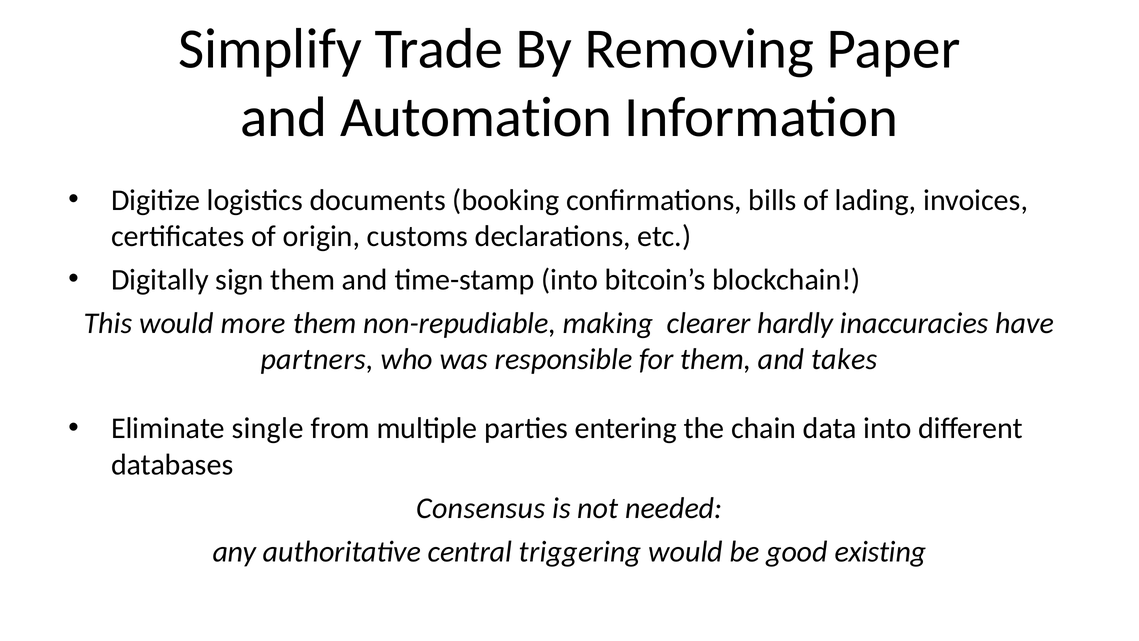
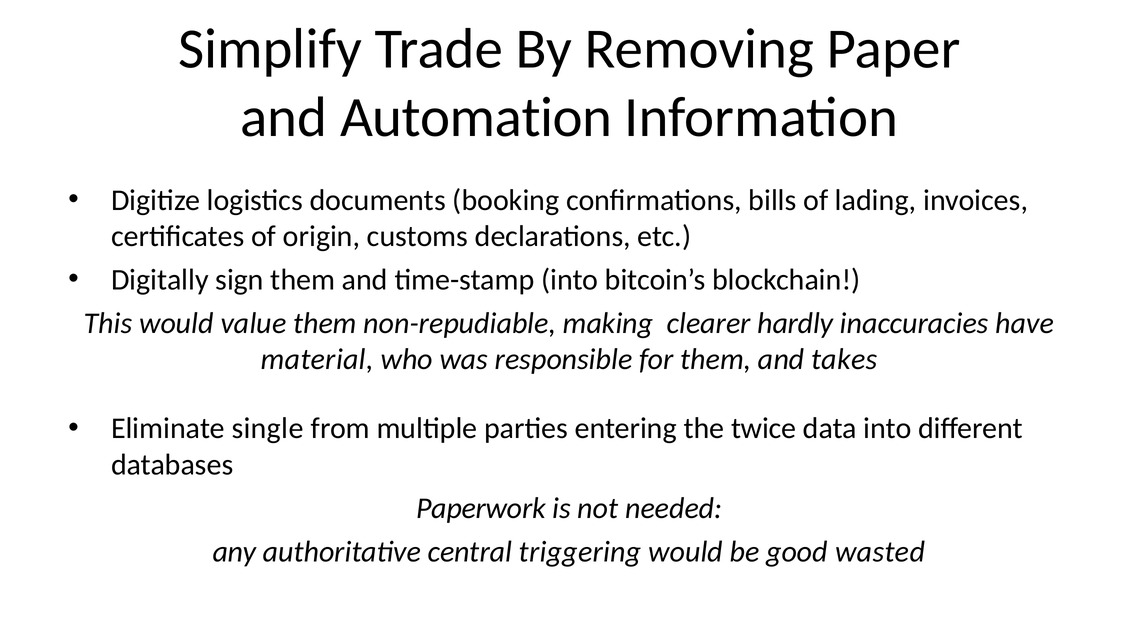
more: more -> value (253, 323)
partners: partners -> material (317, 359)
chain: chain -> twice (764, 428)
Consensus: Consensus -> Paperwork (481, 508)
existing: existing -> wasted (880, 552)
